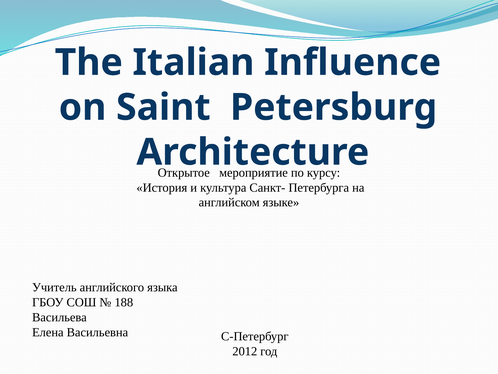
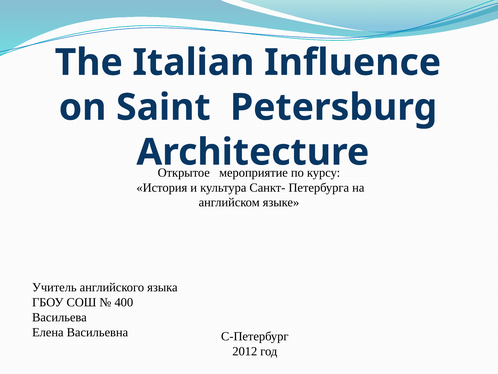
188: 188 -> 400 (124, 302)
